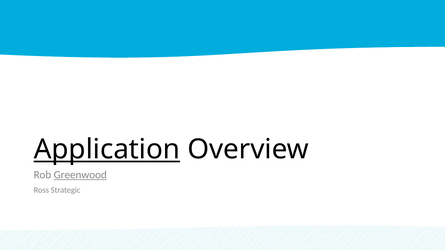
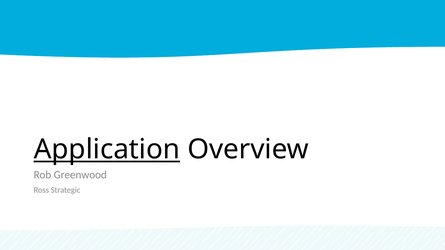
Greenwood underline: present -> none (80, 175)
